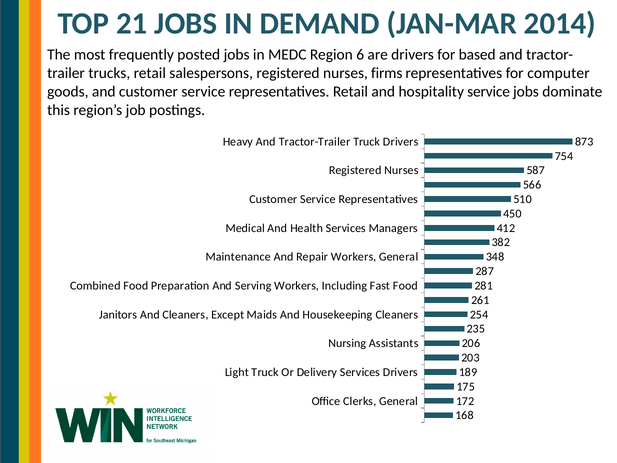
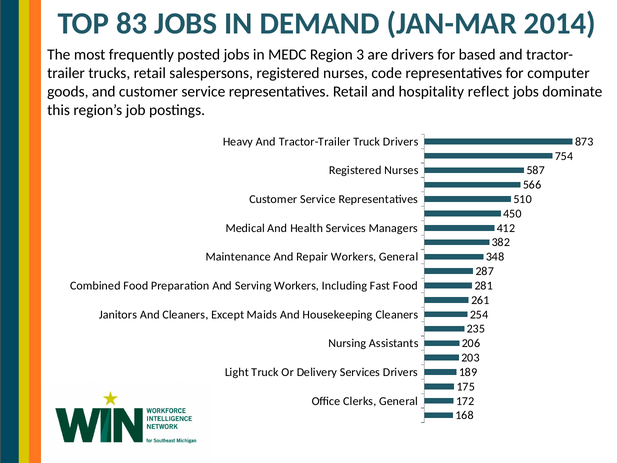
21: 21 -> 83 (132, 24)
6: 6 -> 3 (360, 54)
firms: firms -> code (387, 73)
hospitality service: service -> reflect (488, 91)
